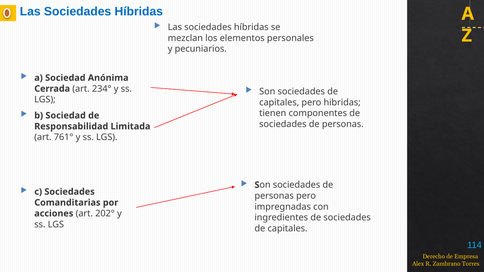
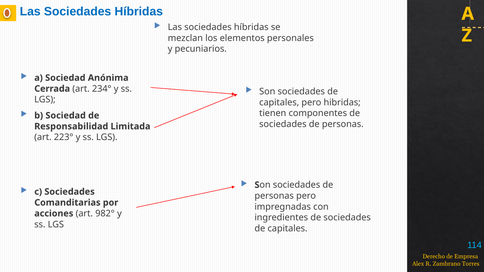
761°: 761° -> 223° (64, 137)
202°: 202° -> 982° (105, 214)
